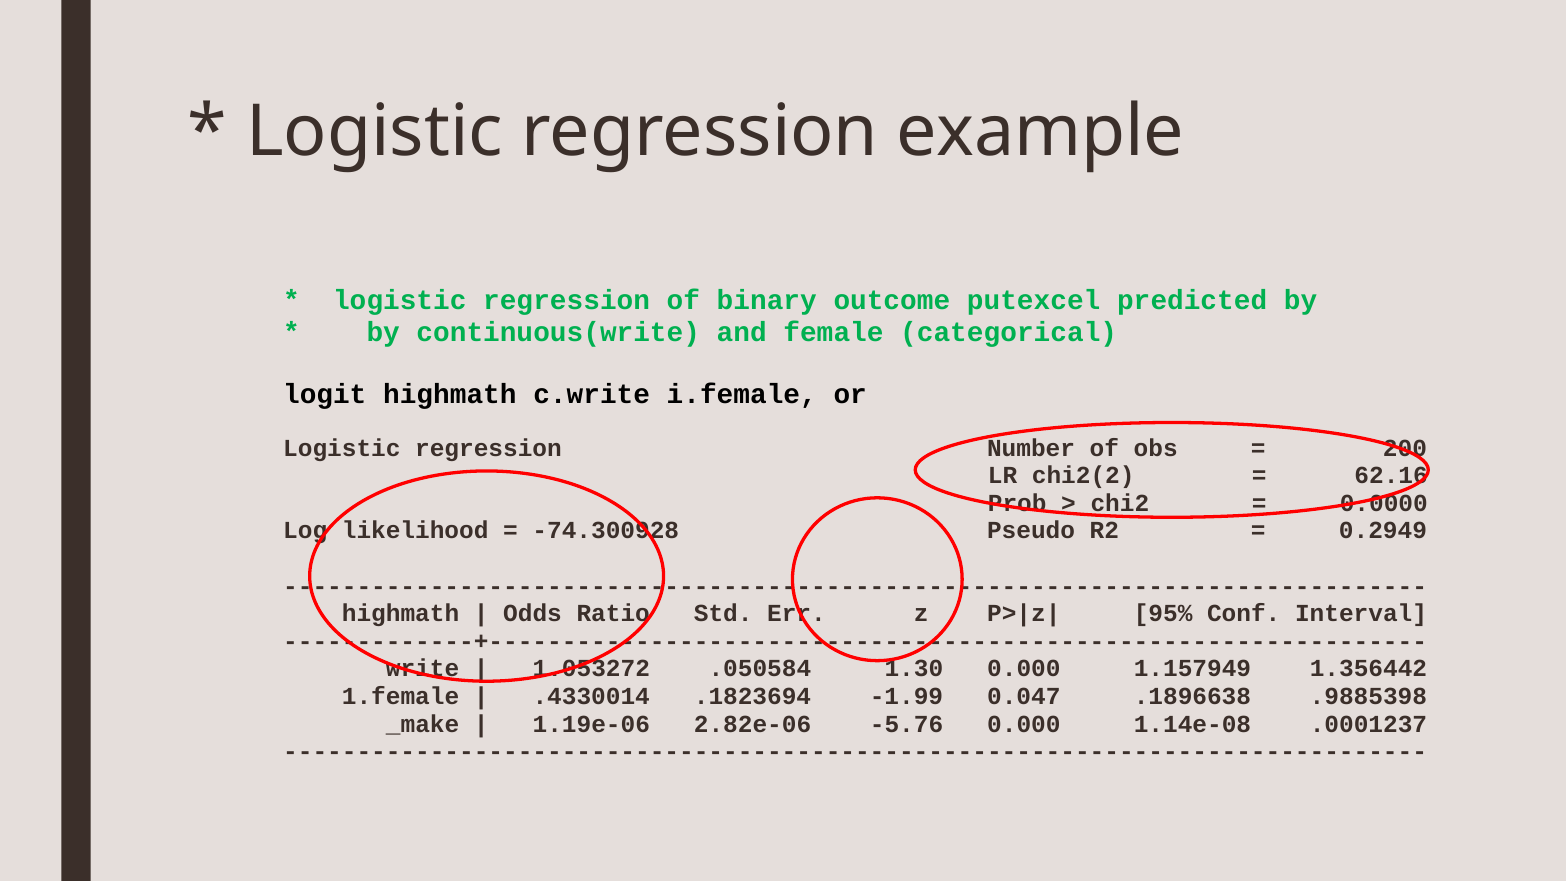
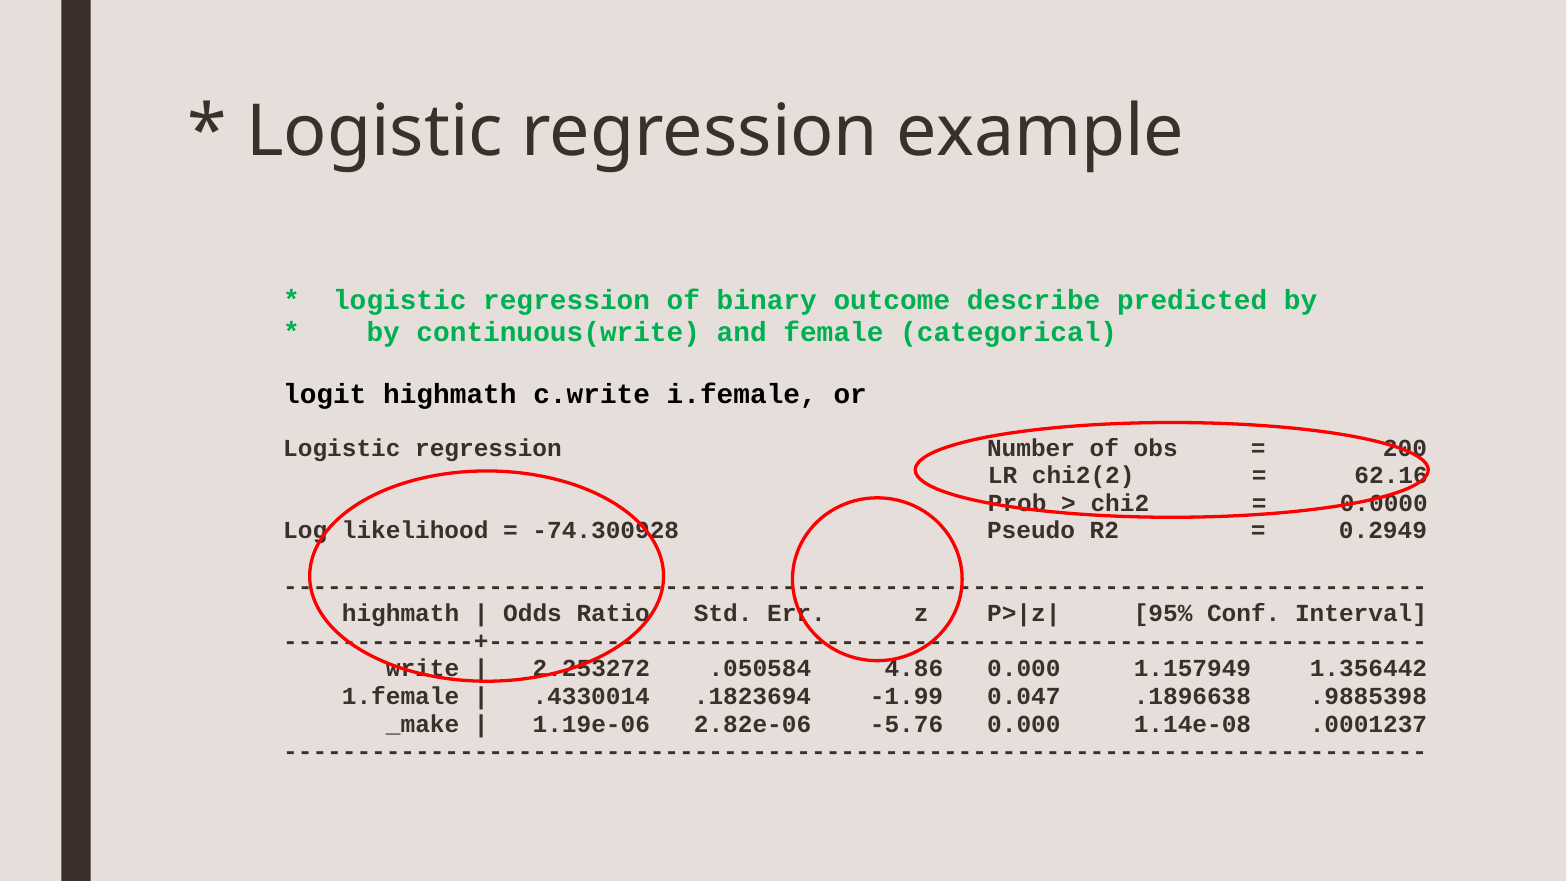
putexcel: putexcel -> describe (1034, 301)
1.053272: 1.053272 -> 2.253272 (591, 669)
1.30: 1.30 -> 4.86 (914, 669)
